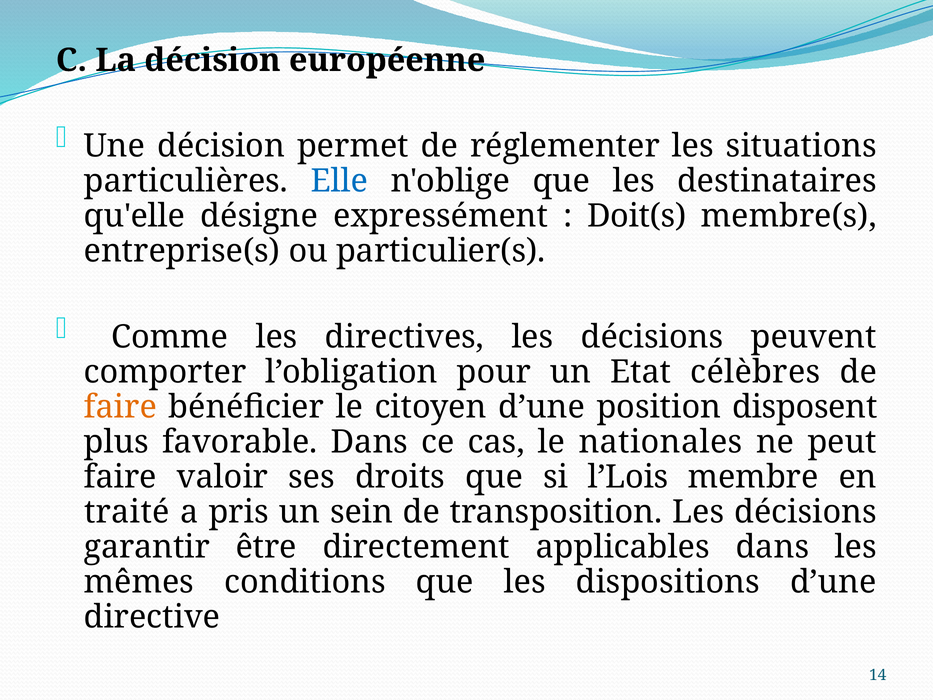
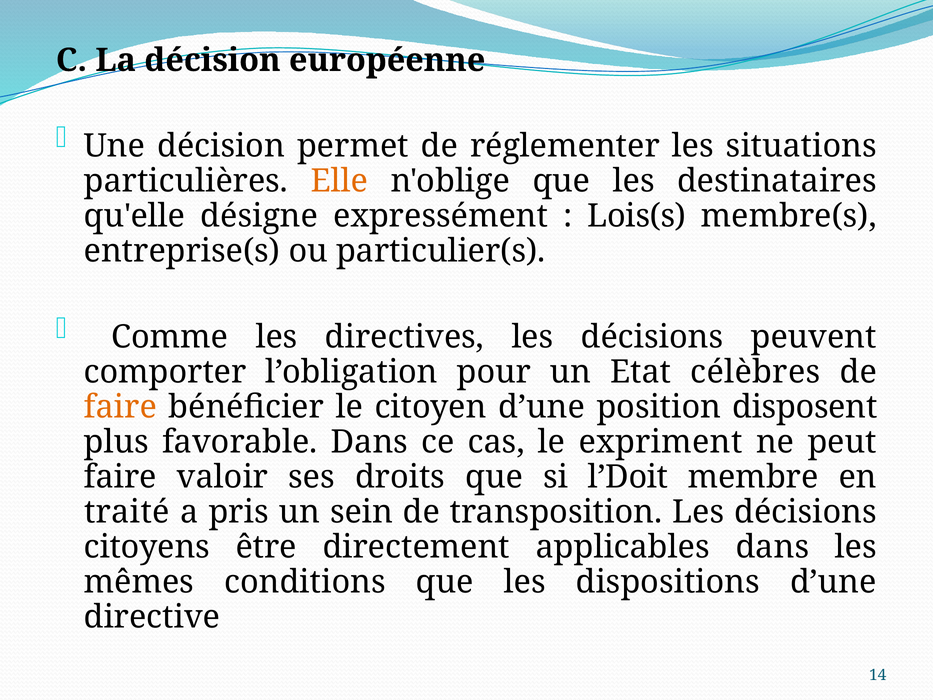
Elle colour: blue -> orange (339, 181)
Doit(s: Doit(s -> Lois(s (637, 216)
nationales: nationales -> expriment (661, 442)
l’Lois: l’Lois -> l’Doit (628, 477)
garantir: garantir -> citoyens (147, 547)
